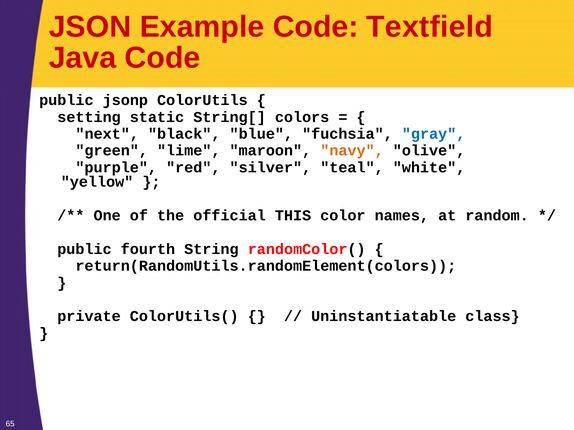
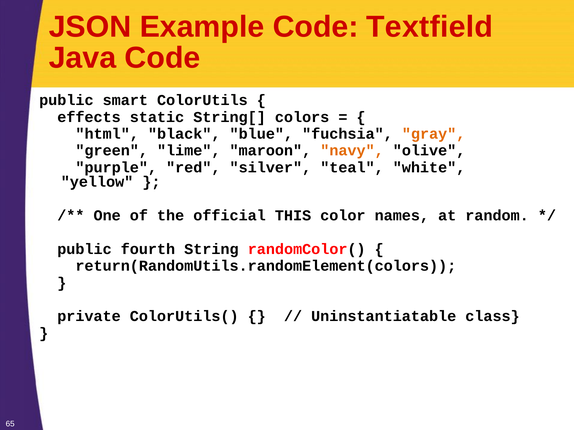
jsonp: jsonp -> smart (125, 100)
setting: setting -> effects (89, 117)
next: next -> html (107, 134)
gray colour: blue -> orange (434, 134)
